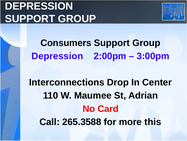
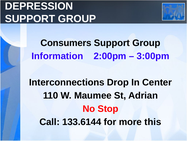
Depression: Depression -> Information (57, 56)
Card: Card -> Stop (108, 108)
265.3588: 265.3588 -> 133.6144 (82, 121)
